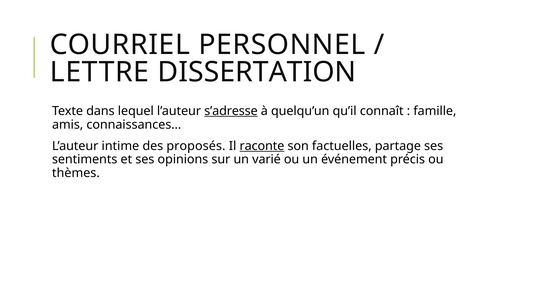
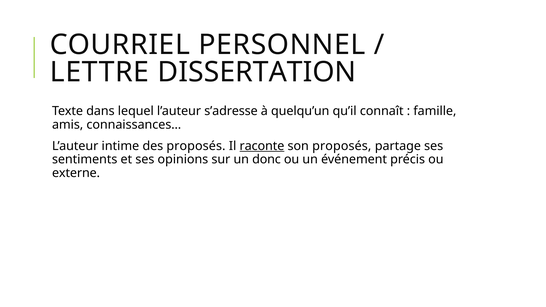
s’adresse underline: present -> none (231, 111)
son factuelles: factuelles -> proposés (342, 146)
varié: varié -> donc (267, 160)
thèmes: thèmes -> externe (76, 173)
